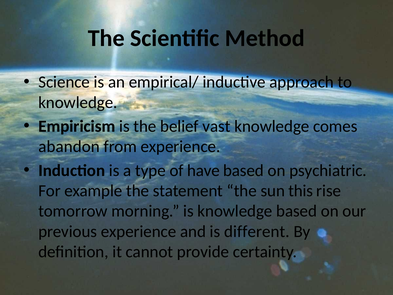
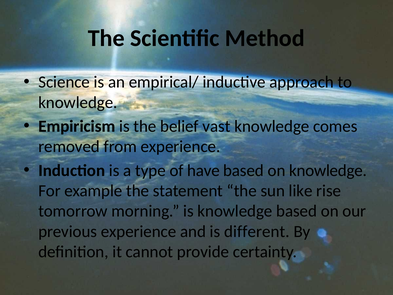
abandon: abandon -> removed (69, 147)
on psychiatric: psychiatric -> knowledge (328, 170)
this: this -> like (301, 191)
